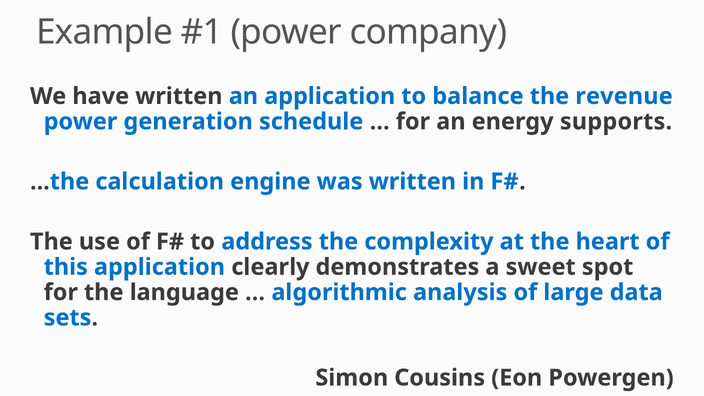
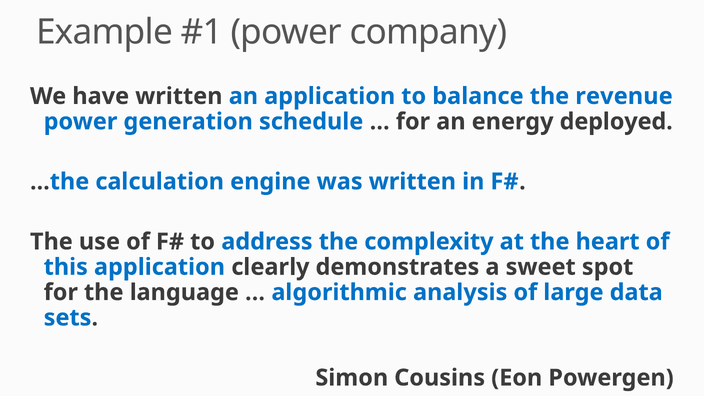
supports: supports -> deployed (616, 122)
